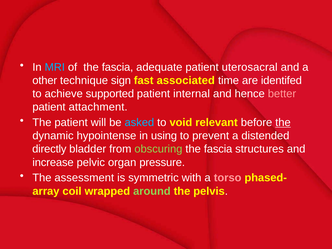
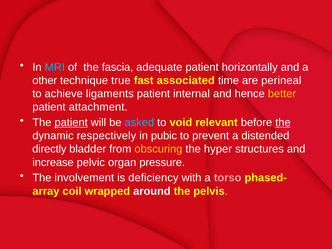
uterosacral: uterosacral -> horizontally (250, 67)
sign: sign -> true (121, 80)
identifed: identifed -> perineal (281, 80)
supported: supported -> ligaments (110, 94)
better colour: pink -> yellow (282, 94)
patient underline: none -> present (71, 123)
hypointense: hypointense -> respectively (106, 136)
using: using -> pubic (164, 136)
obscuring colour: light green -> yellow (158, 149)
fascia: fascia -> hyper (218, 149)
assessment: assessment -> involvement (84, 178)
symmetric: symmetric -> deficiency (153, 178)
around colour: light green -> white (152, 191)
